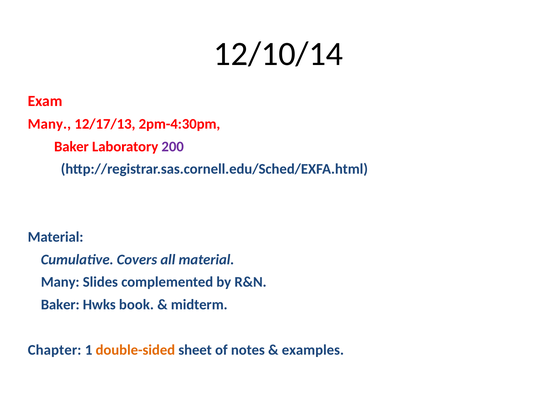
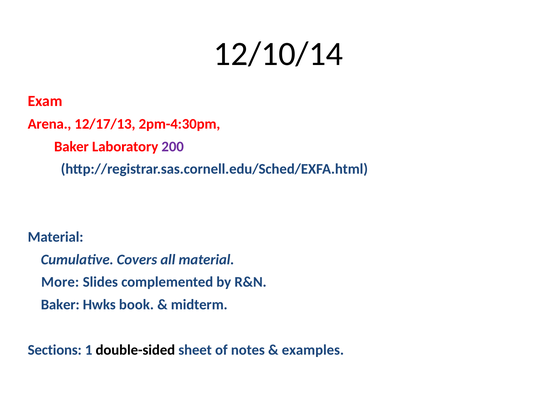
Many: Many -> Arena (49, 124)
Many: Many -> More (60, 282)
Chapter: Chapter -> Sections (55, 350)
double-sided colour: orange -> black (135, 350)
